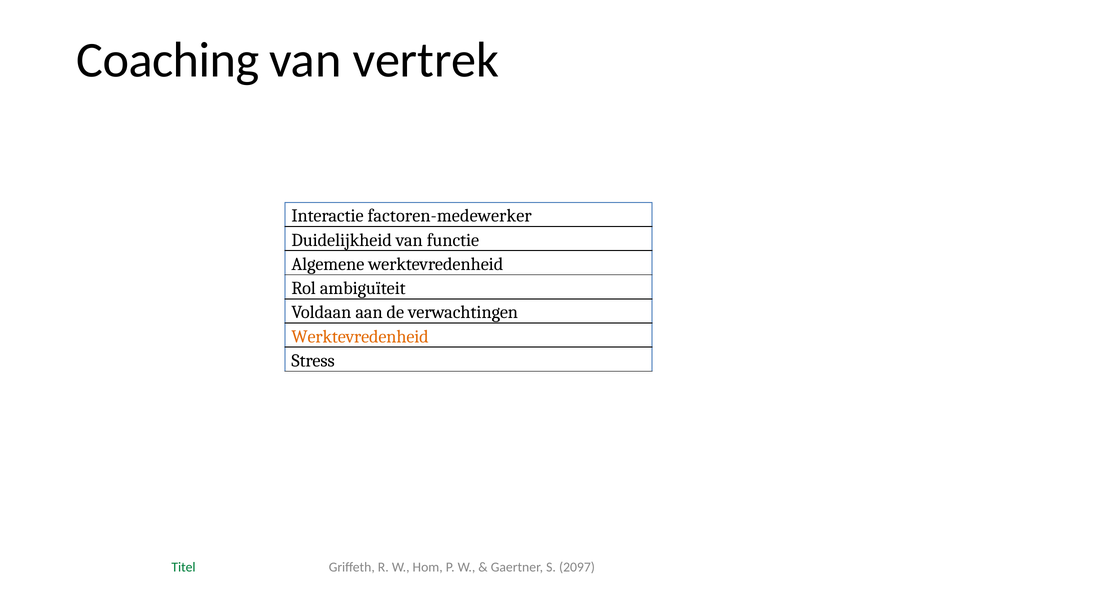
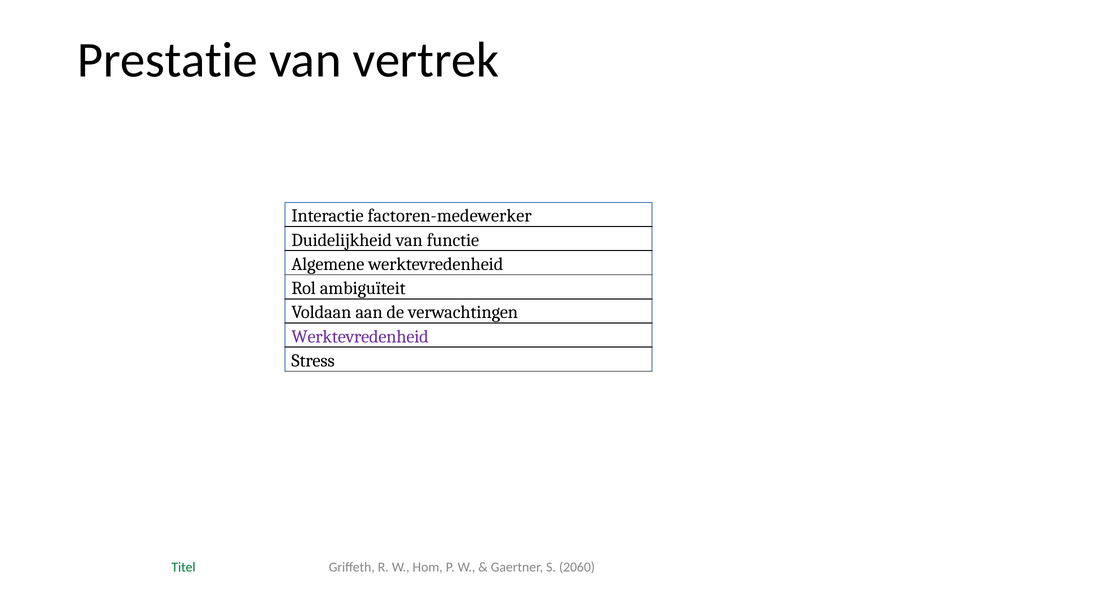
Coaching: Coaching -> Prestatie (168, 60)
Werktevredenheid colour: orange -> purple (360, 337)
2097: 2097 -> 2060 (577, 568)
